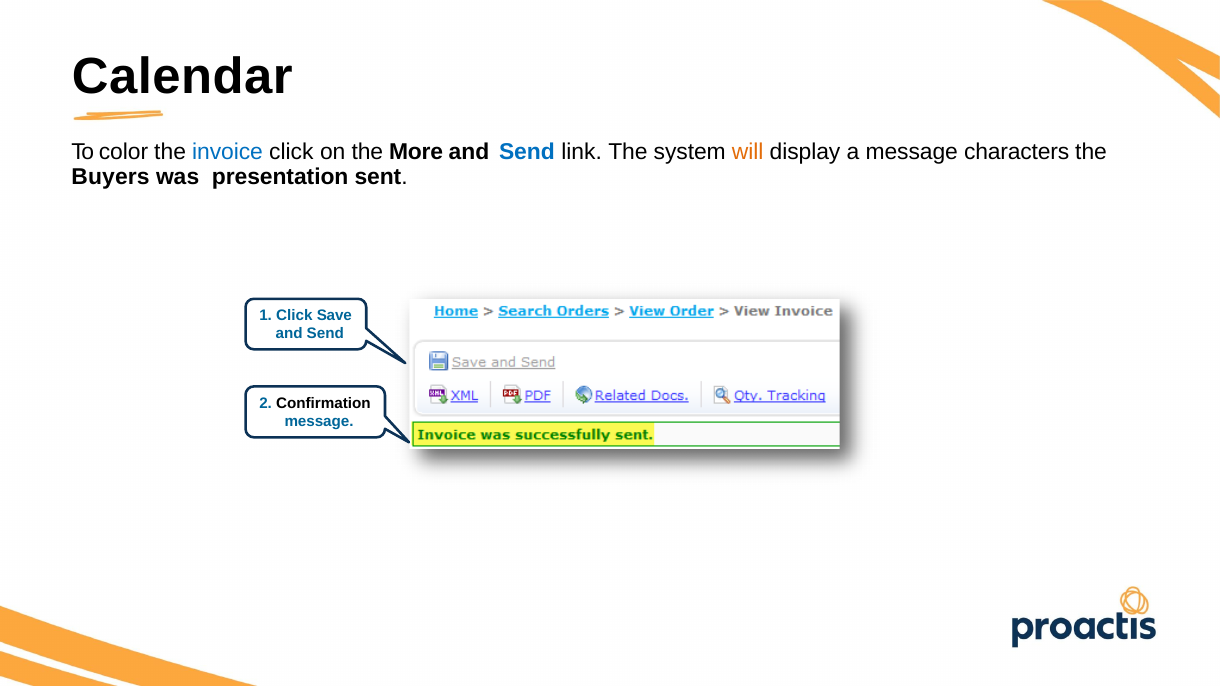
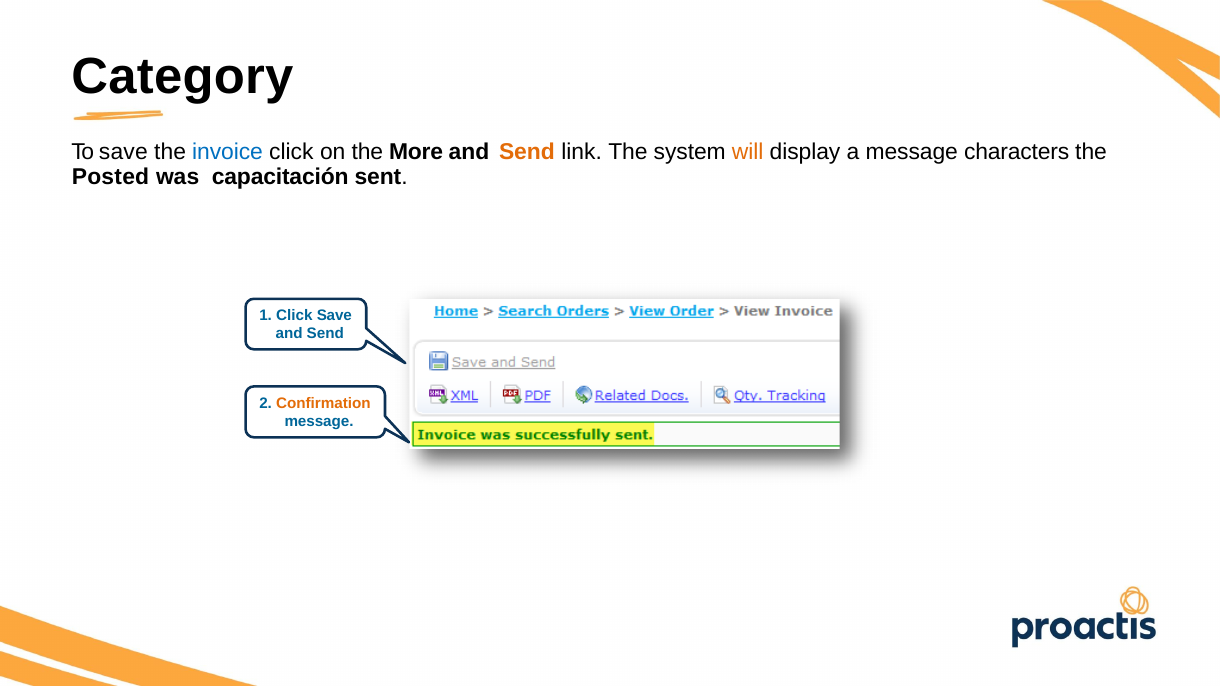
Calendar: Calendar -> Category (182, 76)
To color: color -> save (123, 152)
Send colour: blue -> orange (527, 152)
Buyers: Buyers -> Posted (111, 177)
presentation: presentation -> capacitación (280, 177)
Confirmation colour: black -> orange (323, 403)
